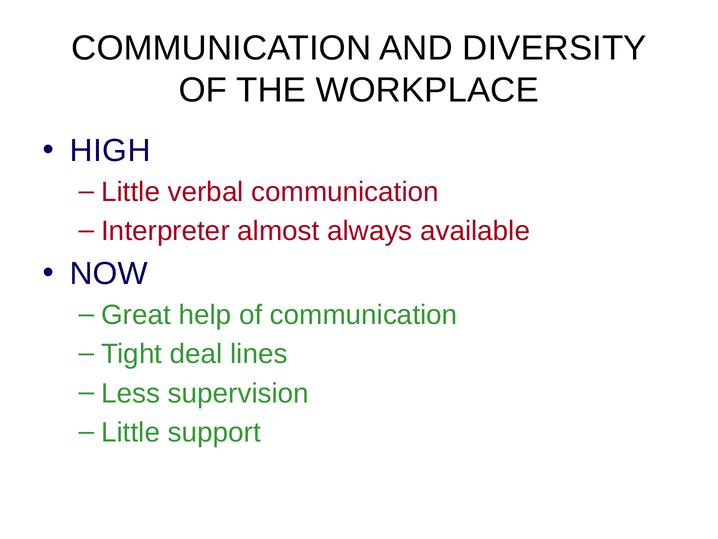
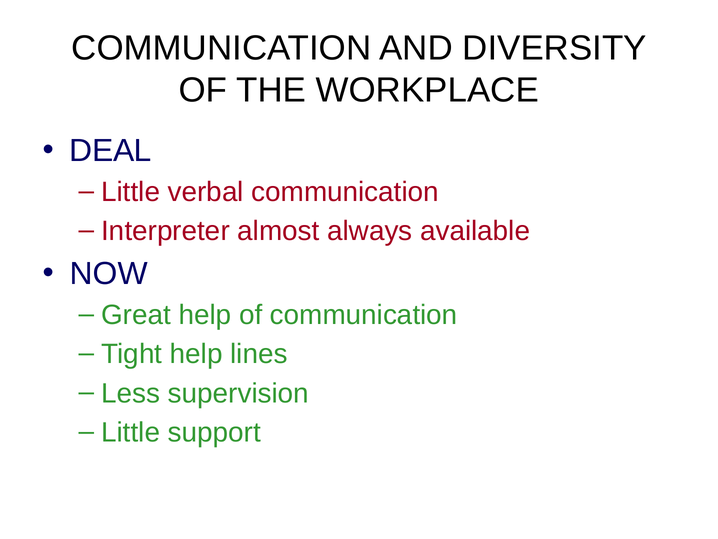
HIGH: HIGH -> DEAL (111, 151)
Tight deal: deal -> help (196, 354)
